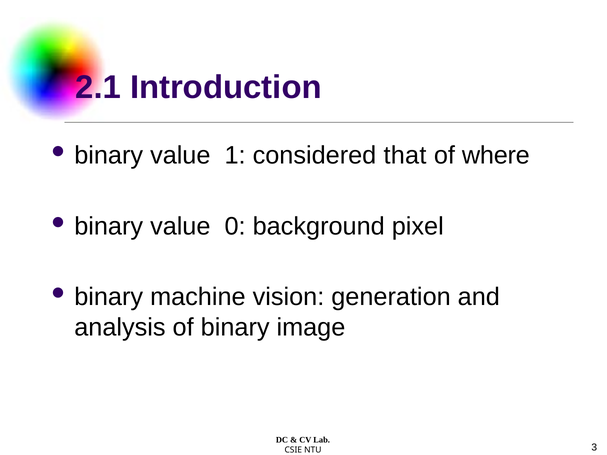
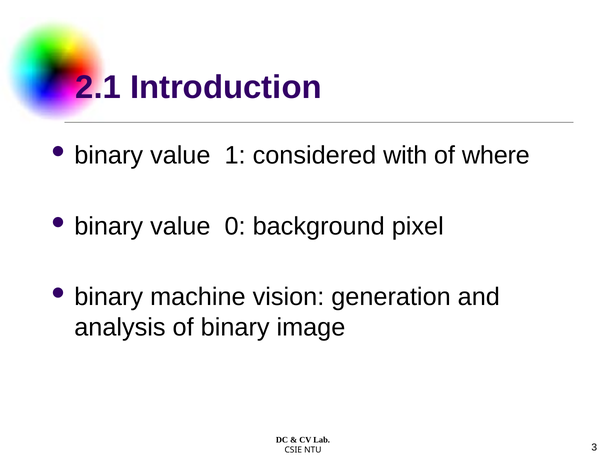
that: that -> with (405, 155)
